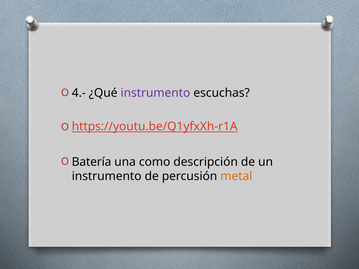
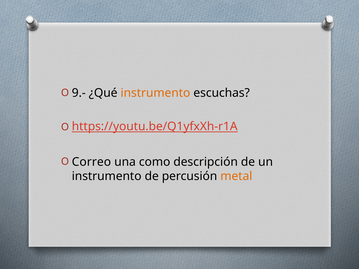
4.-: 4.- -> 9.- (79, 93)
instrumento colour: purple -> orange (155, 93)
Batería: Batería -> Correo (91, 162)
